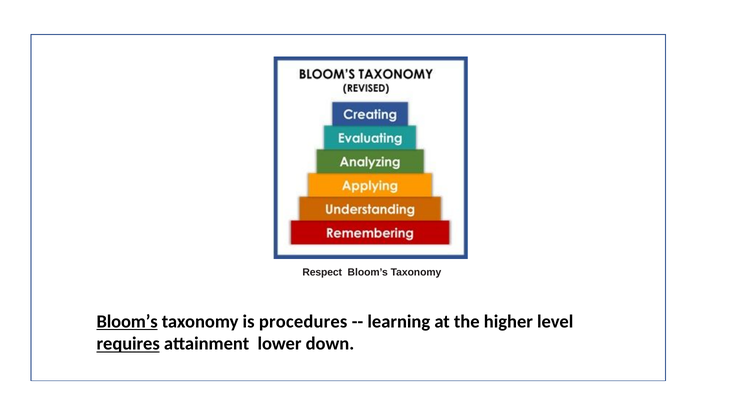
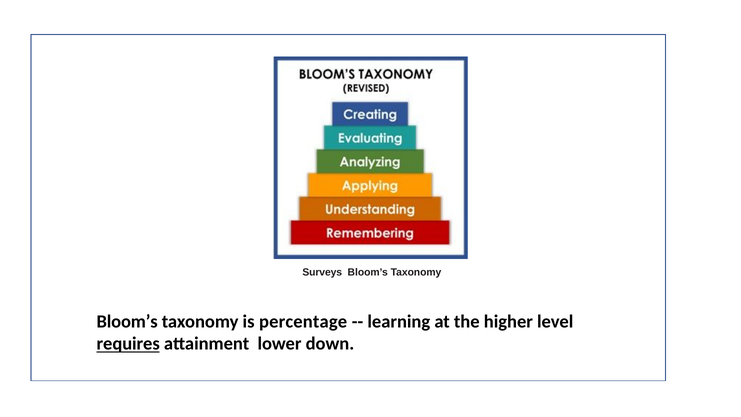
Respect: Respect -> Surveys (322, 272)
Bloom’s underline: present -> none (127, 321)
procedures: procedures -> percentage (303, 321)
